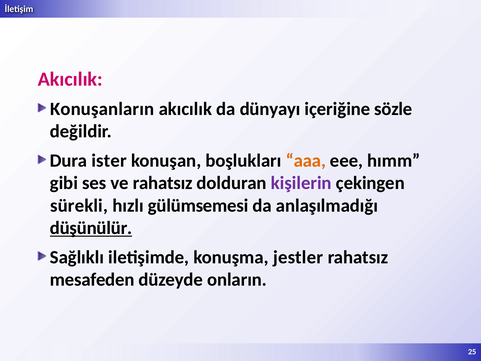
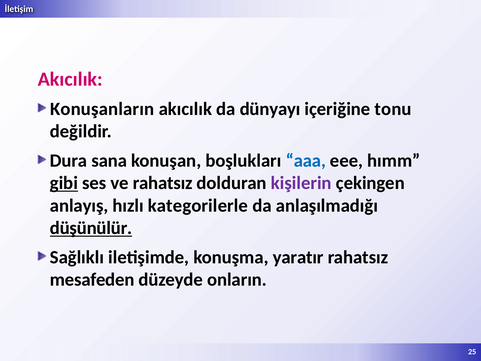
sözle: sözle -> tonu (393, 109)
ister: ister -> sana (109, 161)
aaa colour: orange -> blue (306, 161)
gibi underline: none -> present (64, 183)
sürekli: sürekli -> anlayış (79, 205)
gülümsemesi: gülümsemesi -> kategorilerle (198, 205)
jestler: jestler -> yaratır (298, 257)
